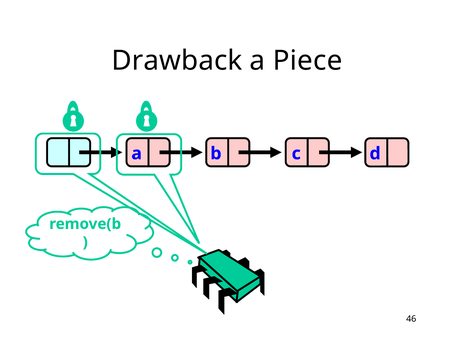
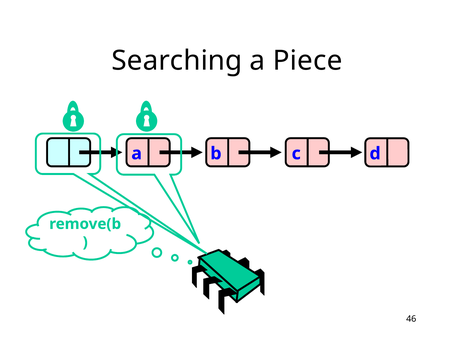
Drawback: Drawback -> Searching (177, 61)
